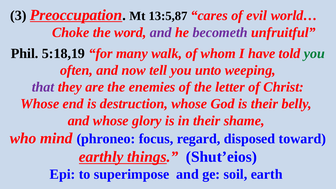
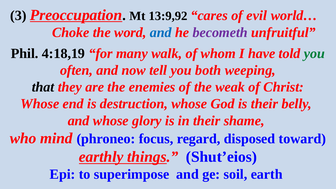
13:5,87: 13:5,87 -> 13:9,92 (168, 16)
and colour: purple -> blue (161, 32)
5:18,19: 5:18,19 -> 4:18,19 (63, 53)
unto: unto -> both (208, 70)
that colour: purple -> black (43, 87)
letter: letter -> weak (230, 87)
